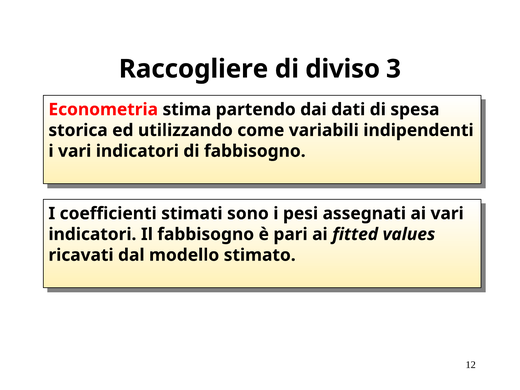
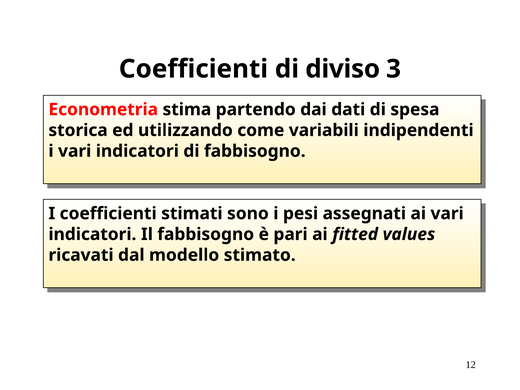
Raccogliere: Raccogliere -> Coefficienti (193, 69)
